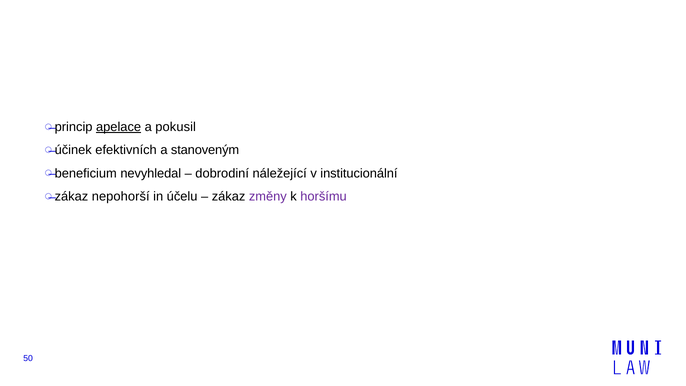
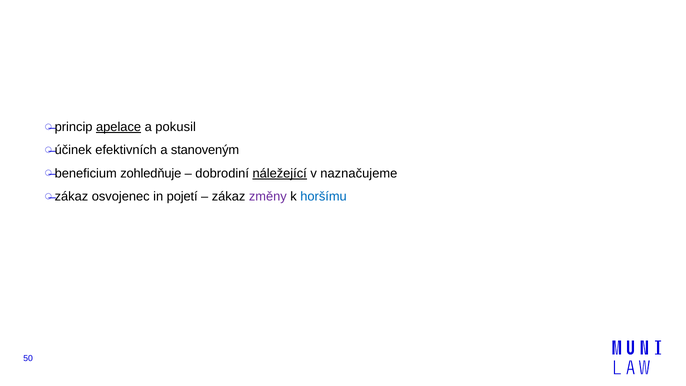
nevyhledal: nevyhledal -> zohledňuje (151, 173)
náležející underline: none -> present (280, 173)
institucionální: institucionální -> naznačujeme (359, 173)
nepohorší: nepohorší -> osvojenec (121, 196)
účelu: účelu -> pojetí (182, 196)
horšímu colour: purple -> blue (324, 196)
